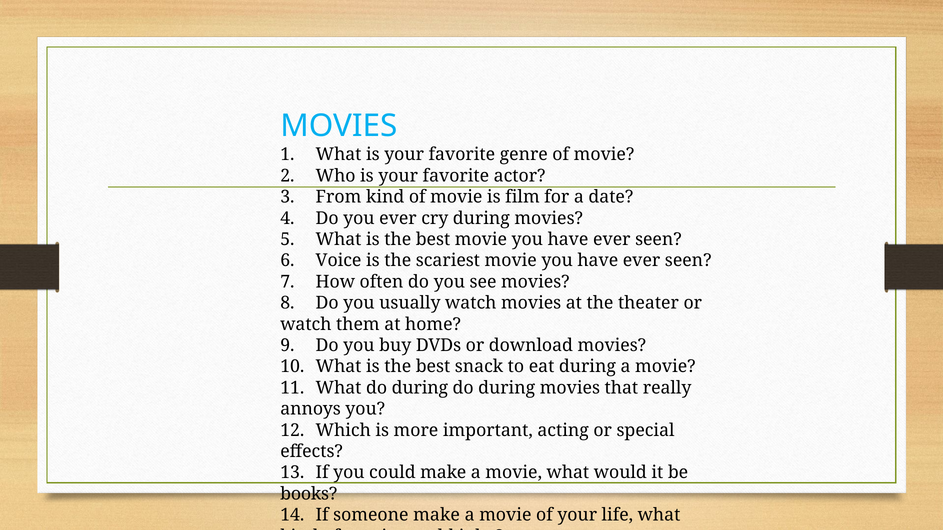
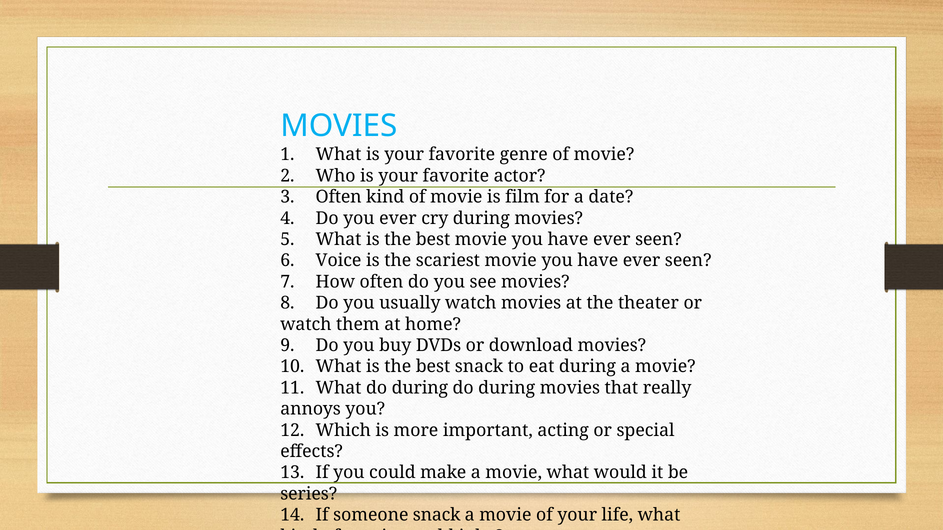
3 From: From -> Often (339, 197)
books: books -> series (309, 494)
someone make: make -> snack (437, 515)
